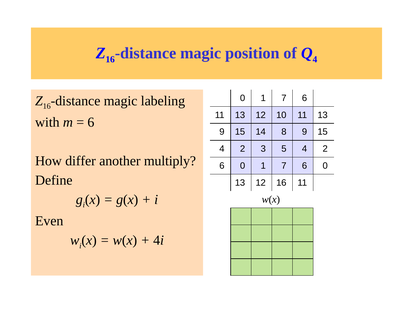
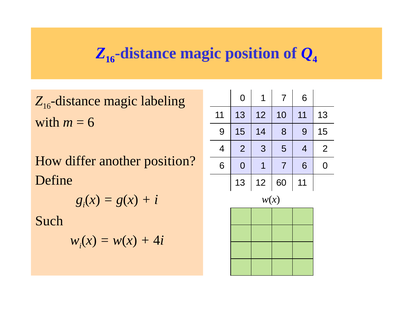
another multiply: multiply -> position (170, 161)
12 16: 16 -> 60 (281, 183)
Even: Even -> Such (49, 221)
